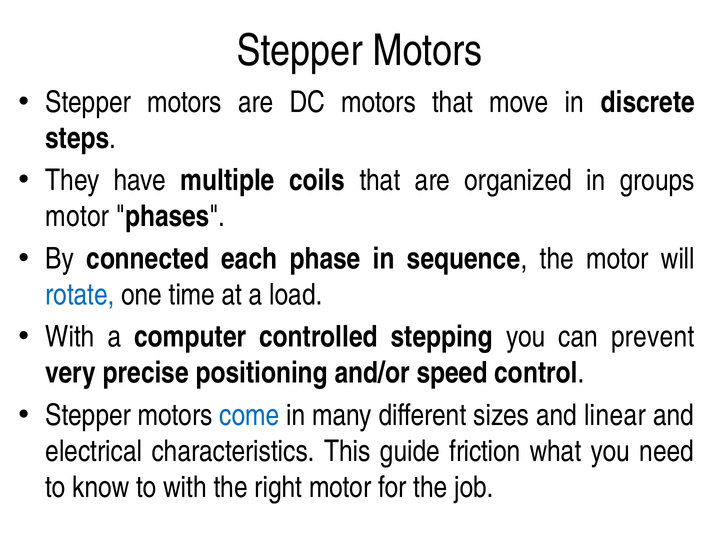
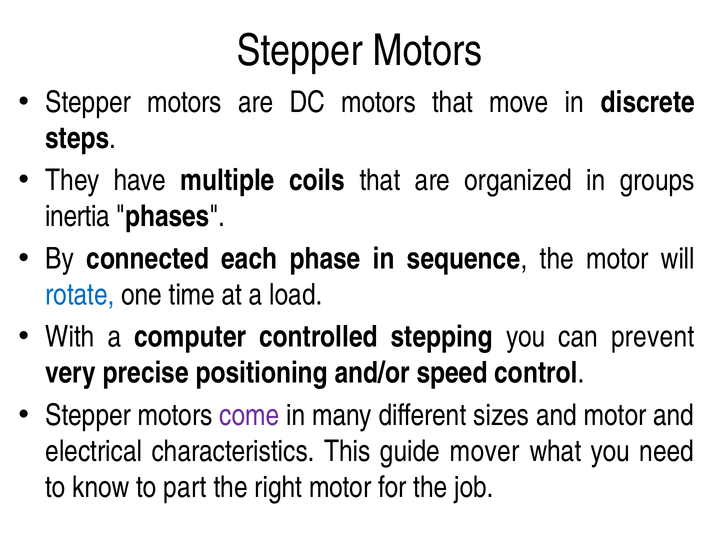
motor: motor -> inertia (78, 217)
come colour: blue -> purple (249, 415)
and linear: linear -> motor (615, 415)
friction: friction -> mover (485, 451)
to with: with -> part (185, 487)
